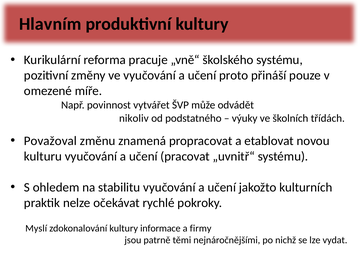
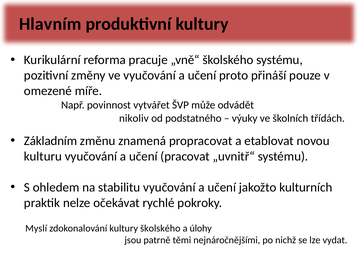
Považoval: Považoval -> Základním (51, 141)
kultury informace: informace -> školského (160, 229)
firmy: firmy -> úlohy (201, 229)
